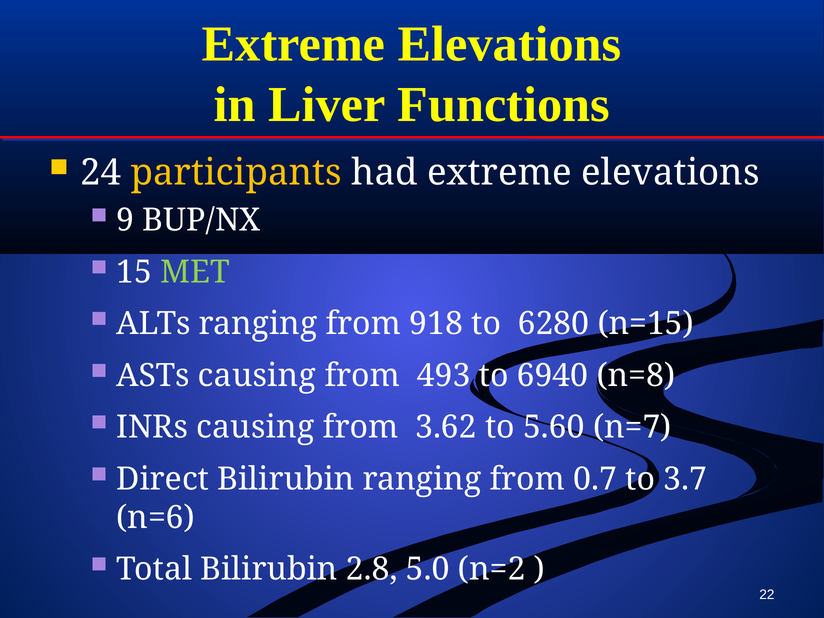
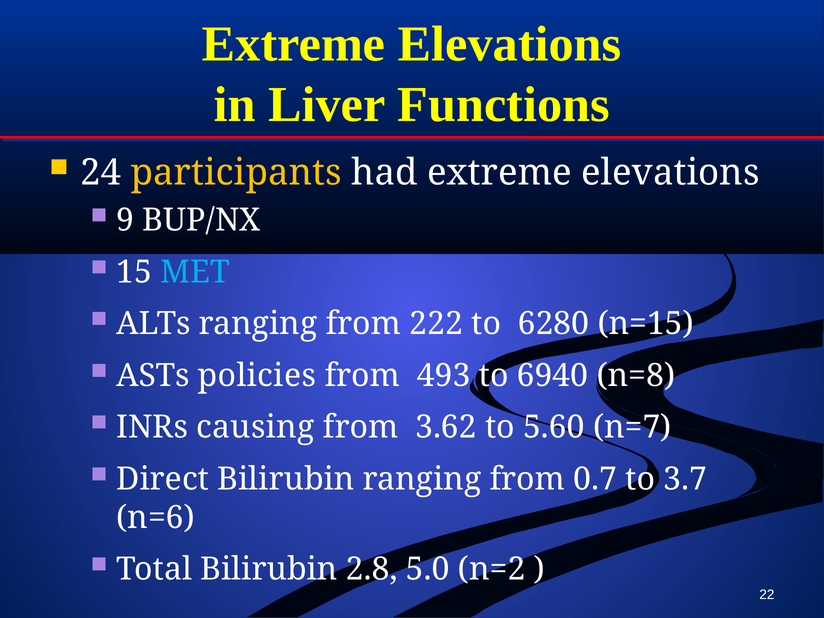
MET colour: light green -> light blue (195, 272)
918: 918 -> 222 (436, 324)
ASTs causing: causing -> policies (257, 376)
